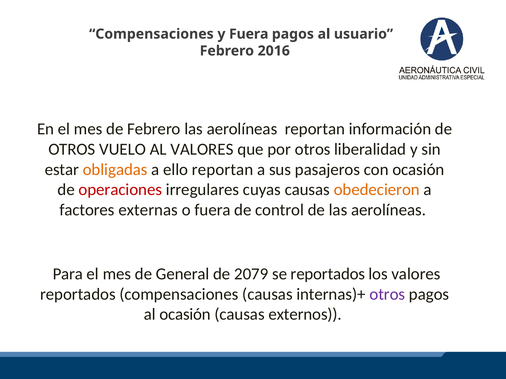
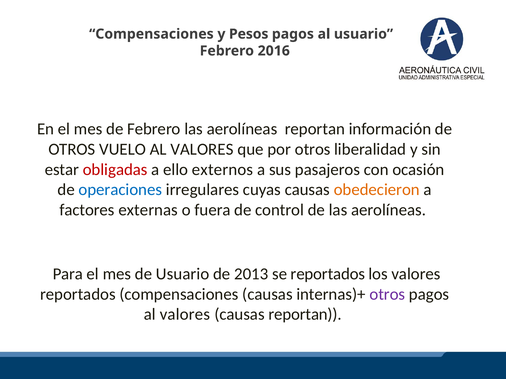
y Fuera: Fuera -> Pesos (249, 34)
obligadas colour: orange -> red (115, 170)
ello reportan: reportan -> externos (223, 170)
operaciones colour: red -> blue (120, 190)
de General: General -> Usuario (183, 274)
2079: 2079 -> 2013 (251, 274)
ocasión: ocasión -> valores (185, 315)
causas externos: externos -> reportan (305, 315)
